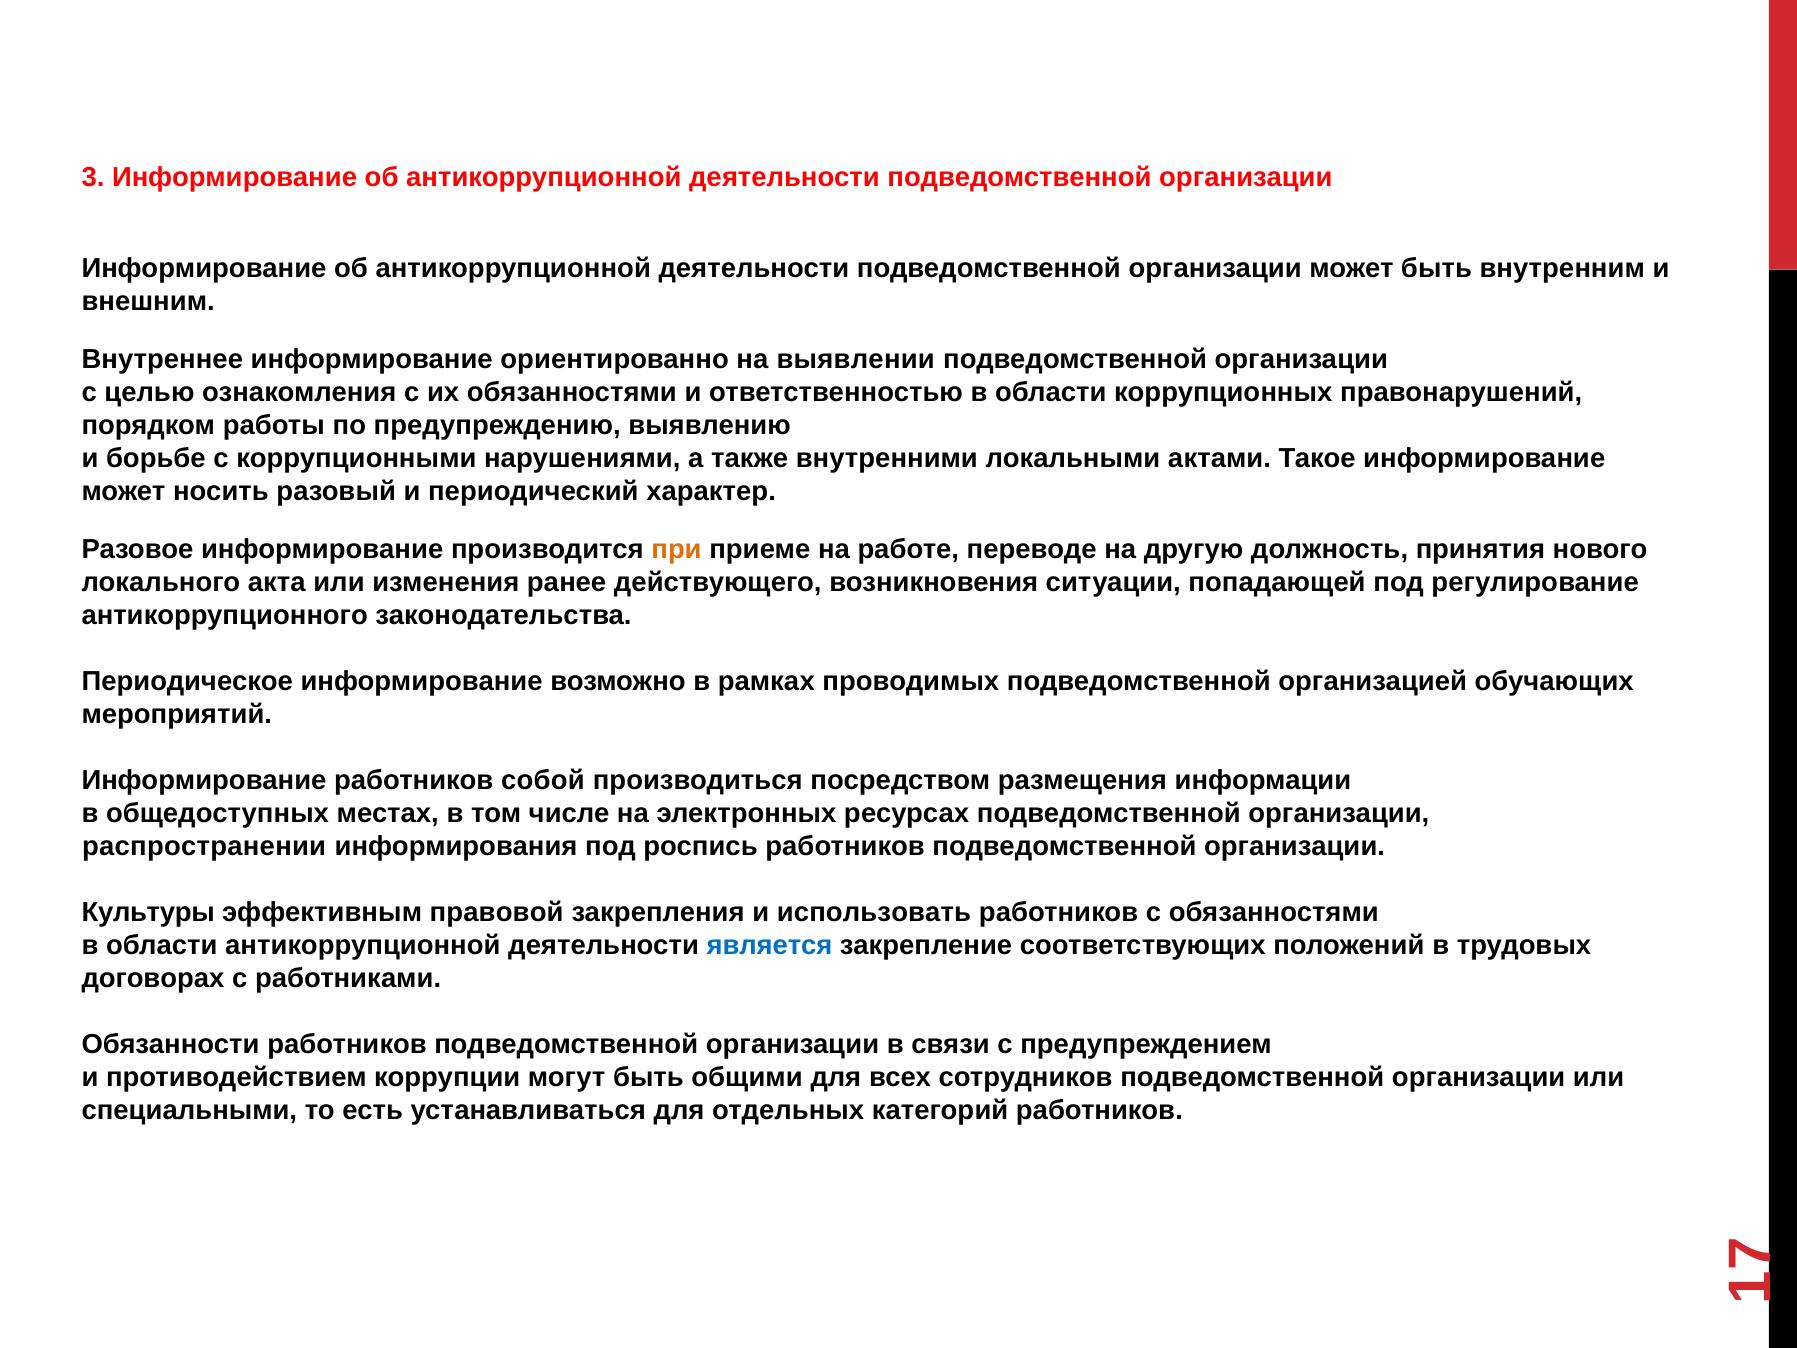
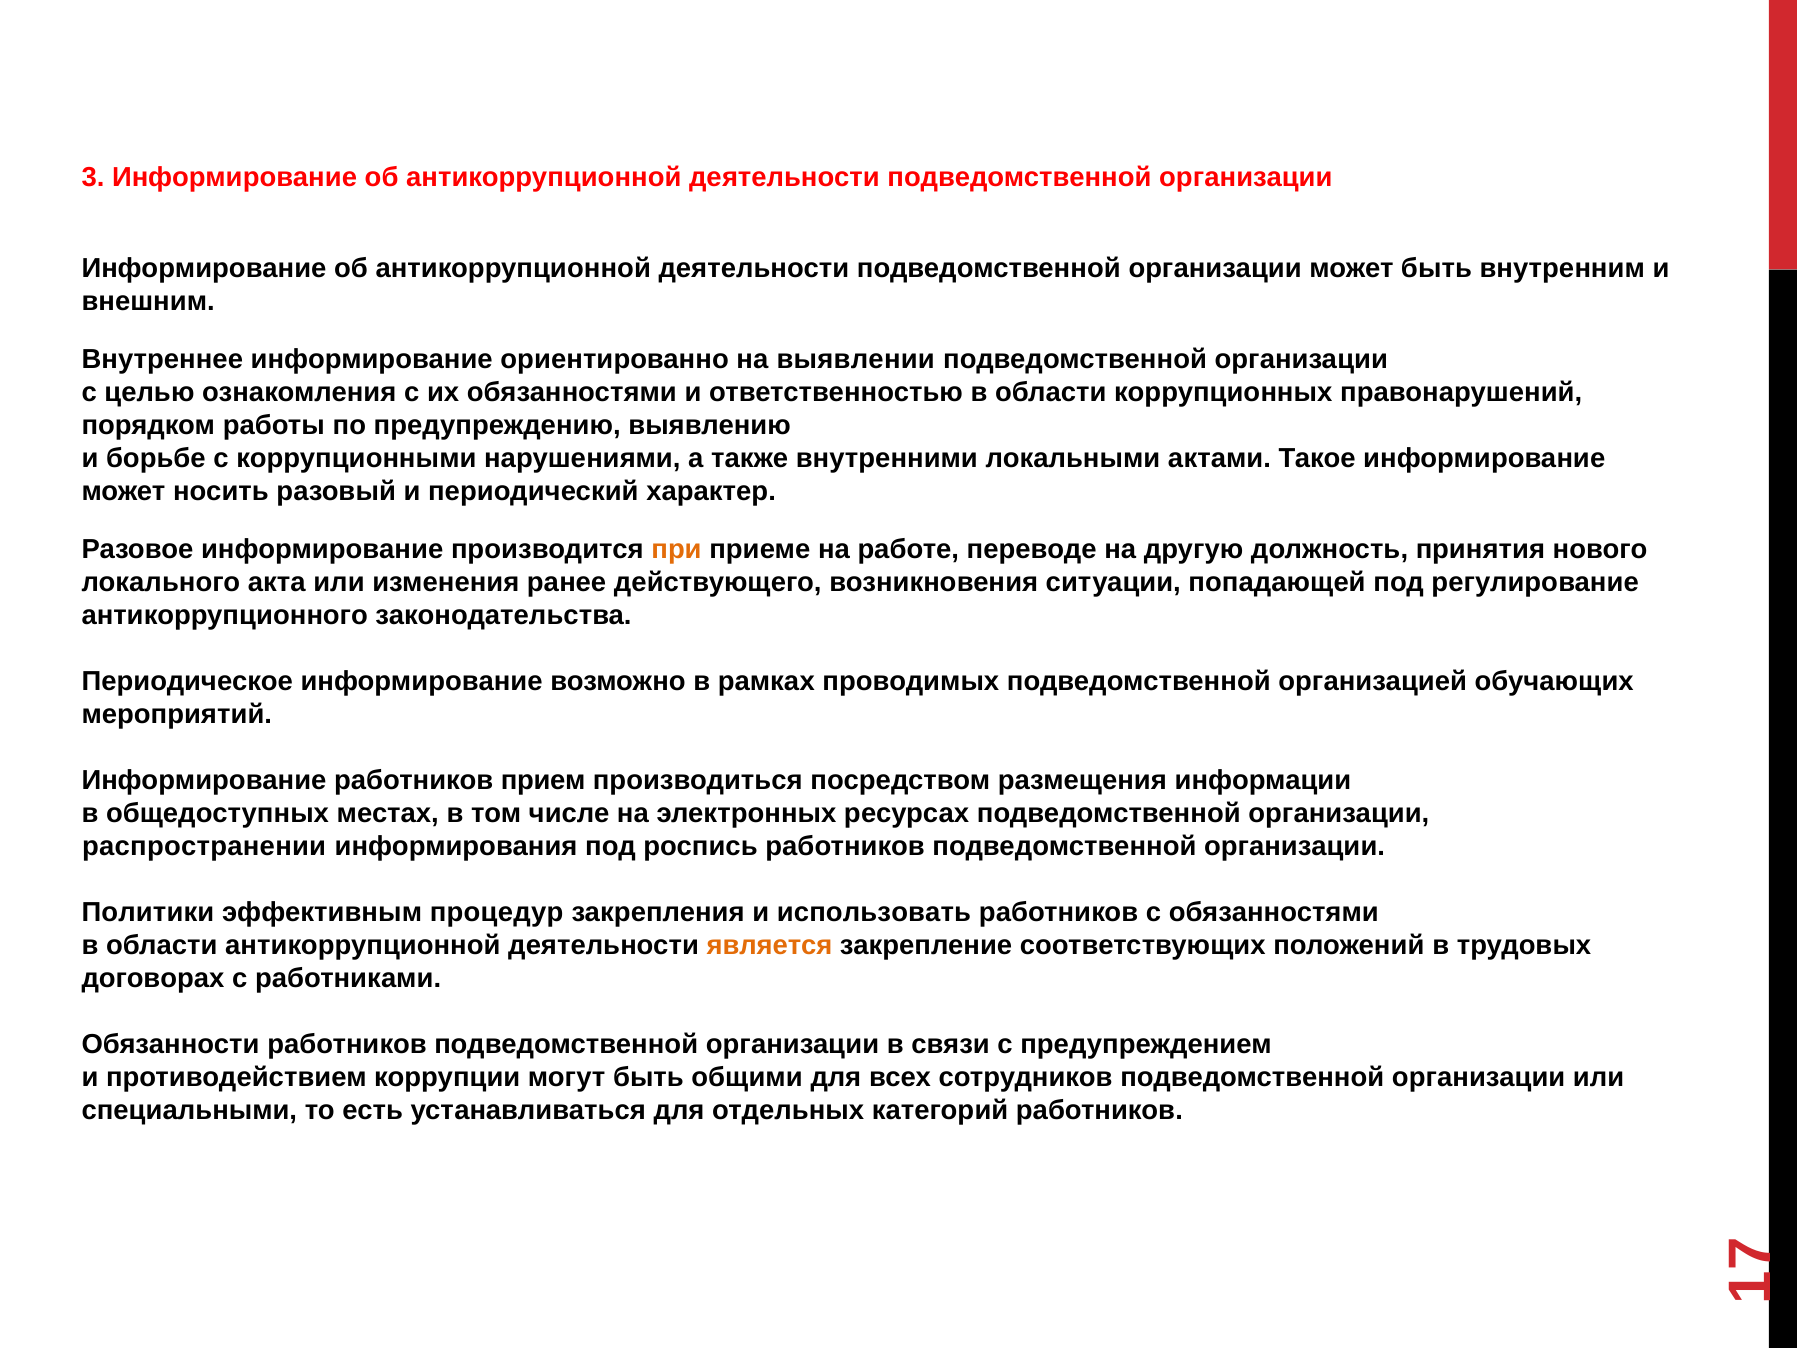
собой: собой -> прием (543, 780)
Культуры: Культуры -> Политики (148, 912)
правовой: правовой -> процедур (497, 912)
является colour: blue -> orange (770, 945)
